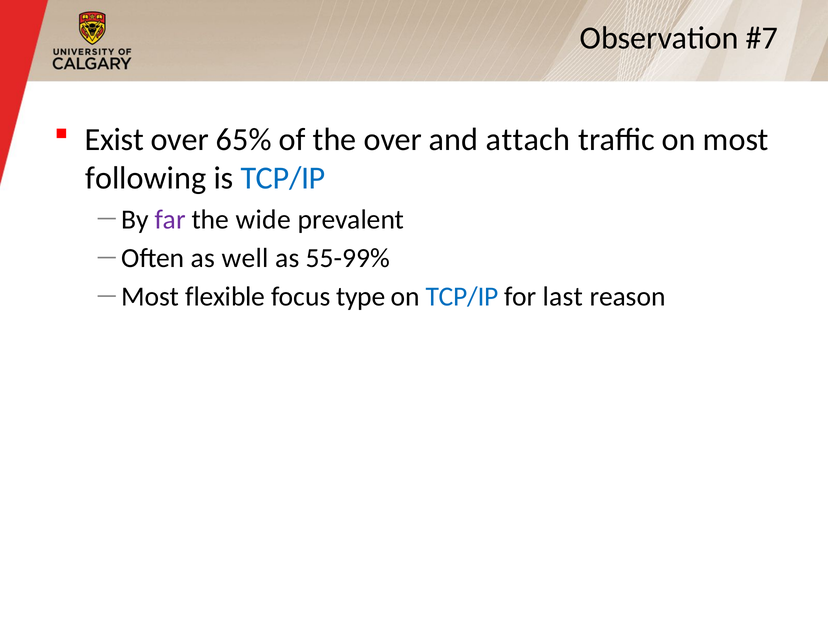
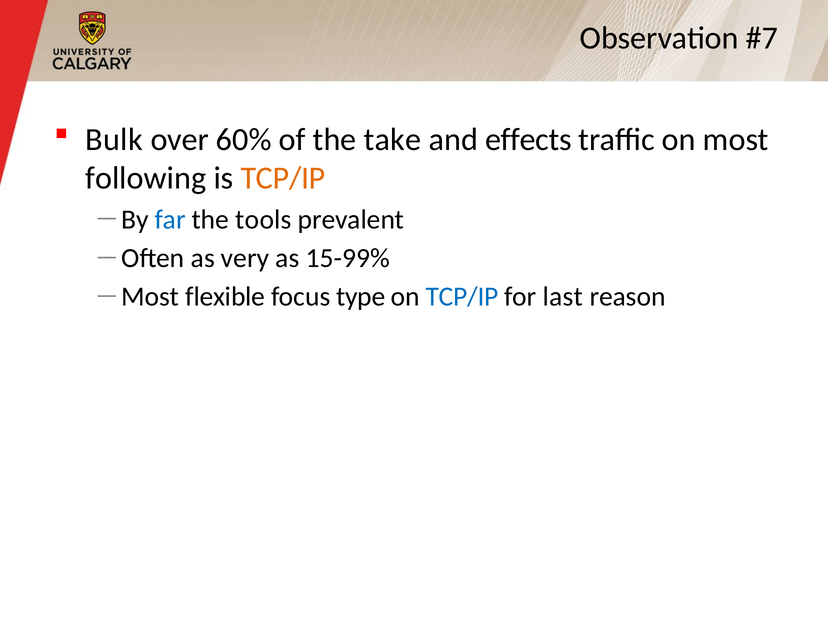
Exist: Exist -> Bulk (114, 140)
65%: 65% -> 60% (244, 140)
the over: over -> take (393, 140)
attach: attach -> effects (528, 140)
TCP/IP colour: blue -> orange (283, 178)
far colour: purple -> blue (170, 219)
wide: wide -> tools (263, 219)
well: well -> very (245, 258)
55-99%: 55-99% -> 15-99% (348, 258)
